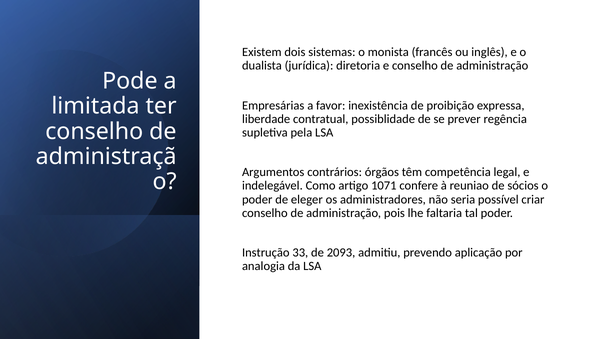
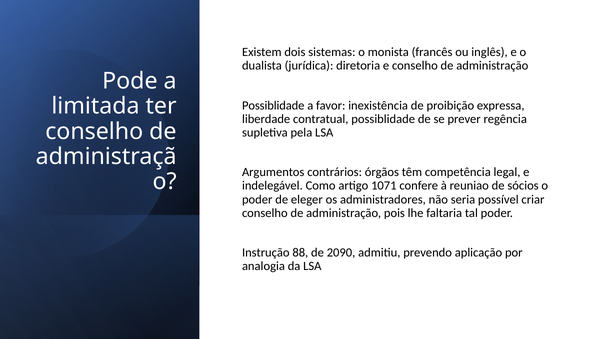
Empresárias: Empresárias -> Possiblidade (273, 105)
33: 33 -> 88 (300, 252)
2093: 2093 -> 2090 (341, 252)
